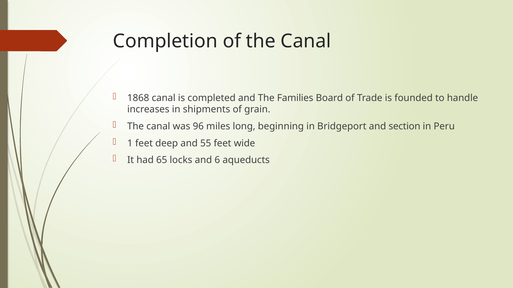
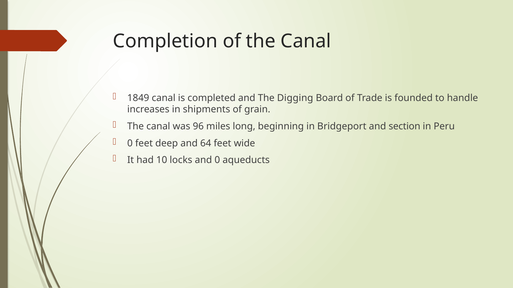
1868: 1868 -> 1849 (138, 98)
Families: Families -> Digging (295, 98)
1: 1 -> 0 (130, 143)
55: 55 -> 64 (206, 143)
65: 65 -> 10 (162, 160)
and 6: 6 -> 0 (217, 160)
